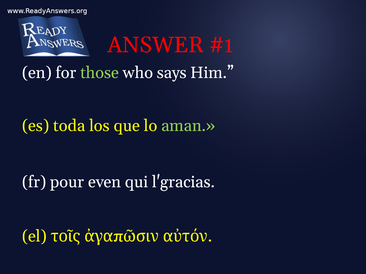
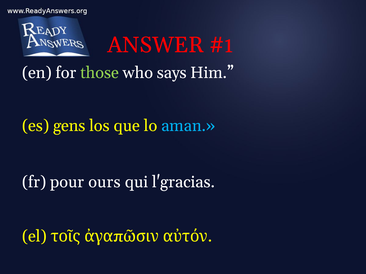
toda: toda -> gens (69, 126)
aman colour: light green -> light blue (188, 126)
even: even -> ours (104, 182)
